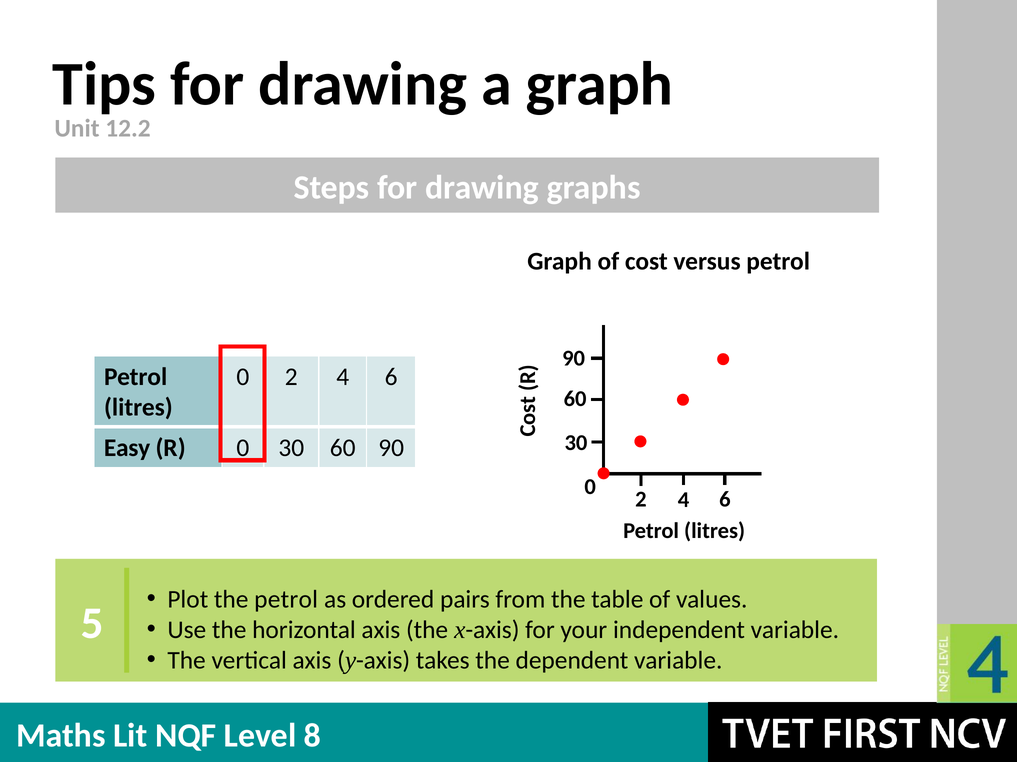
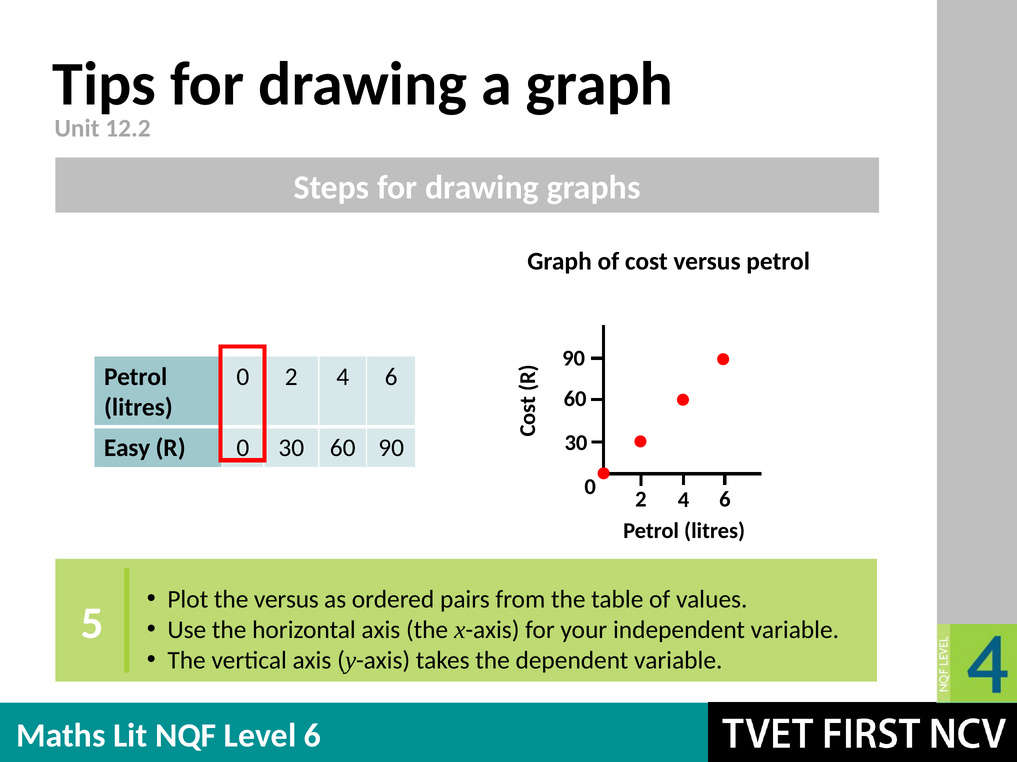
the petrol: petrol -> versus (286, 600)
8: 8 -> 6 (312, 736)
